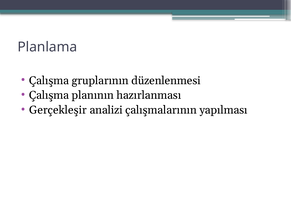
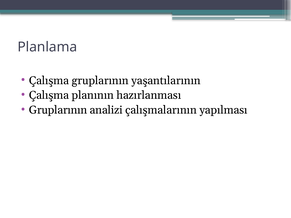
düzenlenmesi: düzenlenmesi -> yaşantılarının (166, 81)
Gerçekleşir: Gerçekleşir -> Gruplarının (58, 110)
